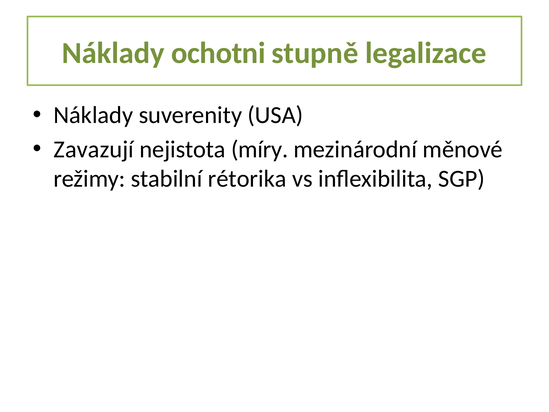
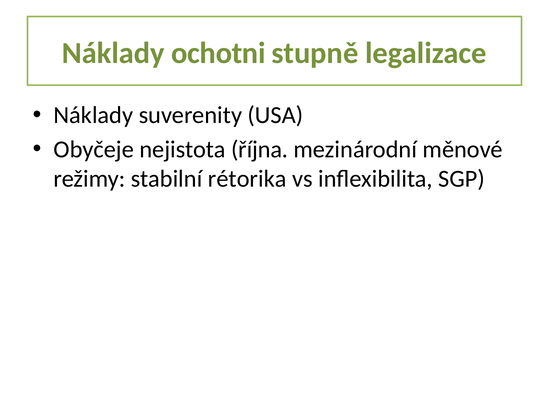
Zavazují: Zavazují -> Obyčeje (94, 149)
míry: míry -> října (260, 149)
